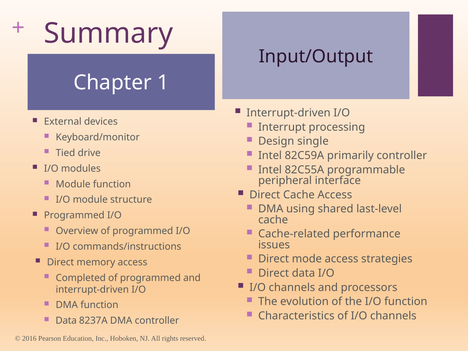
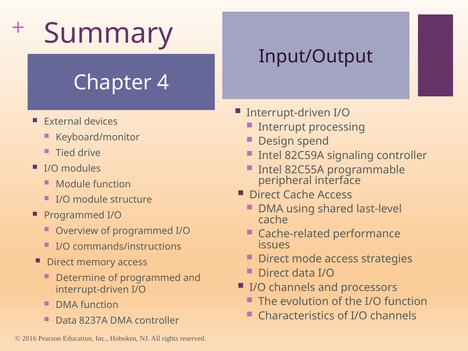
1: 1 -> 4 (163, 83)
single: single -> spend (313, 141)
primarily: primarily -> signaling (350, 156)
Completed: Completed -> Determine (81, 278)
